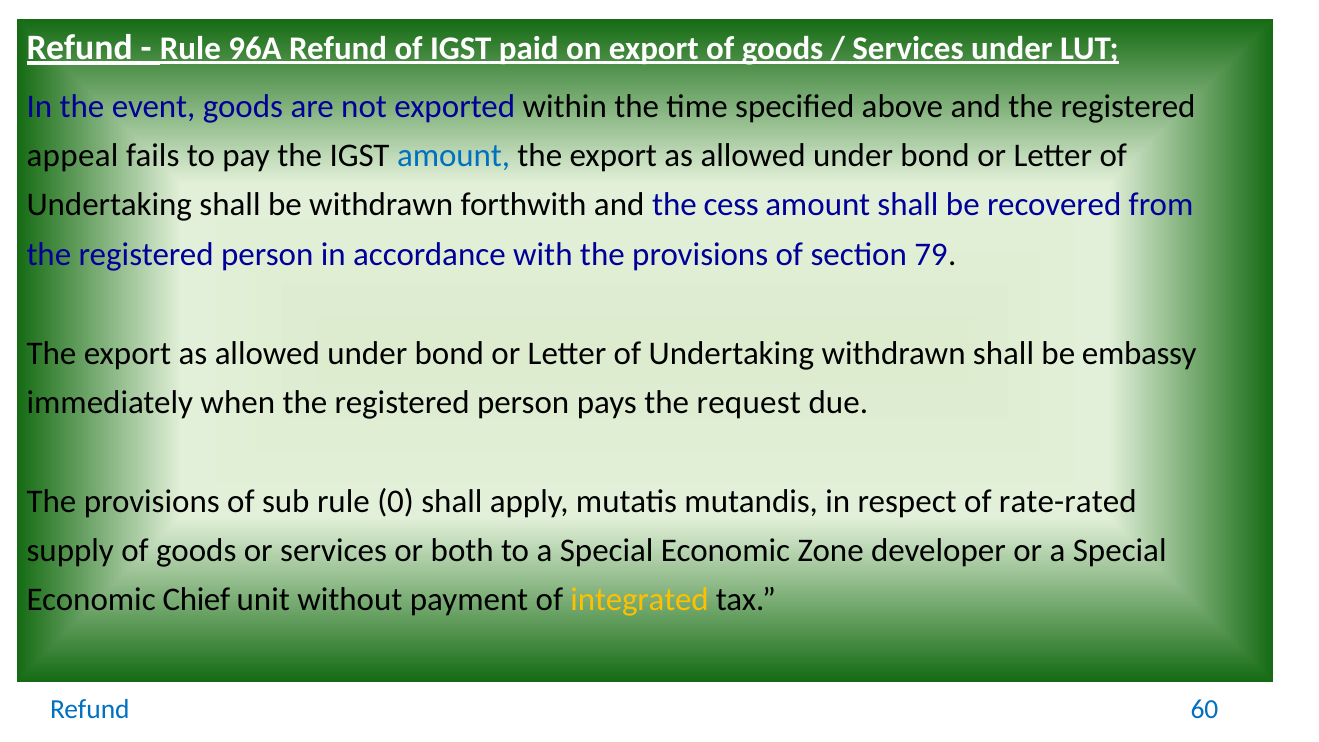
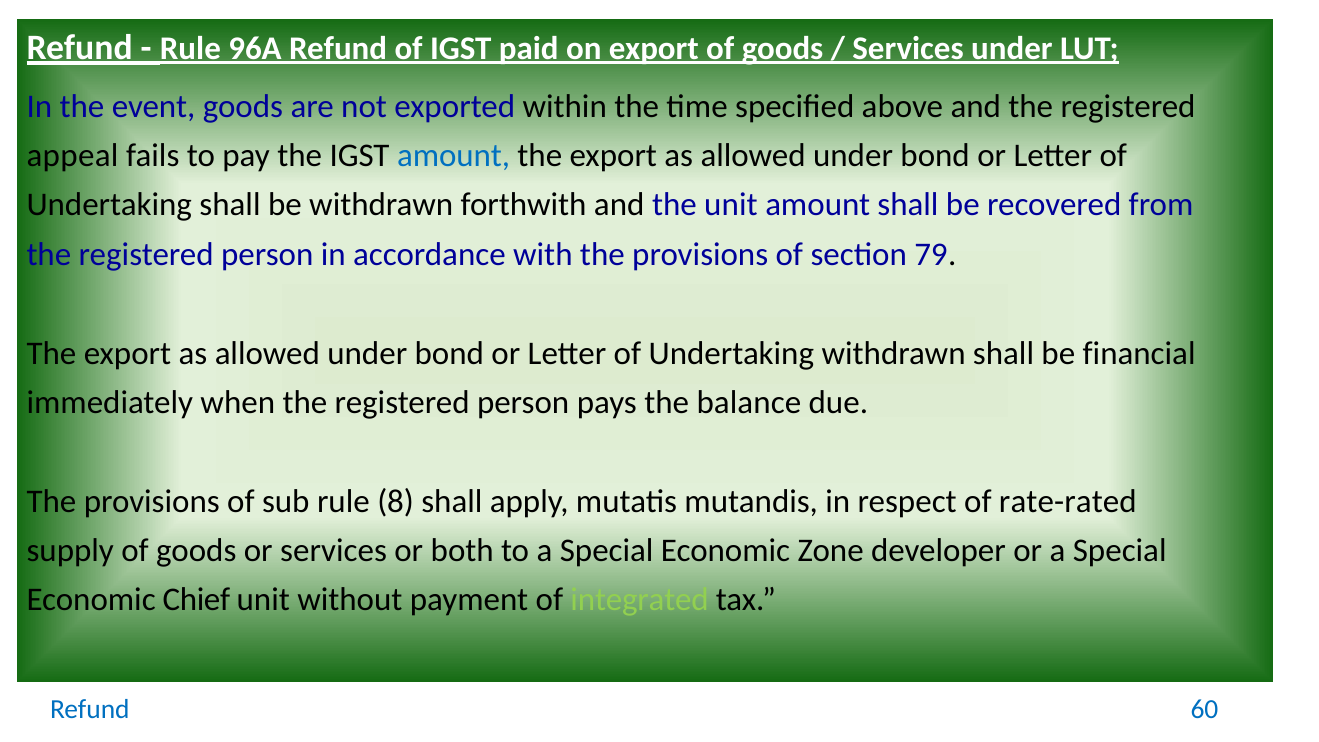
the cess: cess -> unit (731, 205)
embassy: embassy -> financial (1139, 353)
request: request -> balance (749, 402)
0: 0 -> 8 (396, 501)
integrated colour: yellow -> light green (640, 600)
